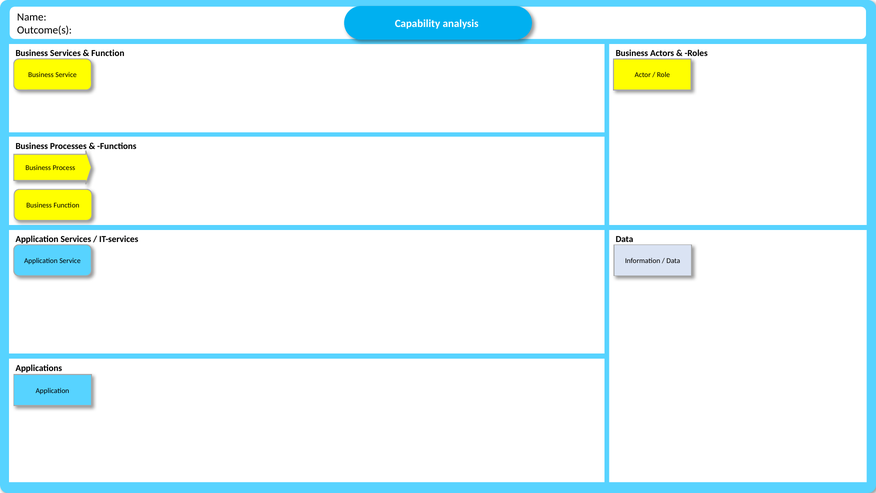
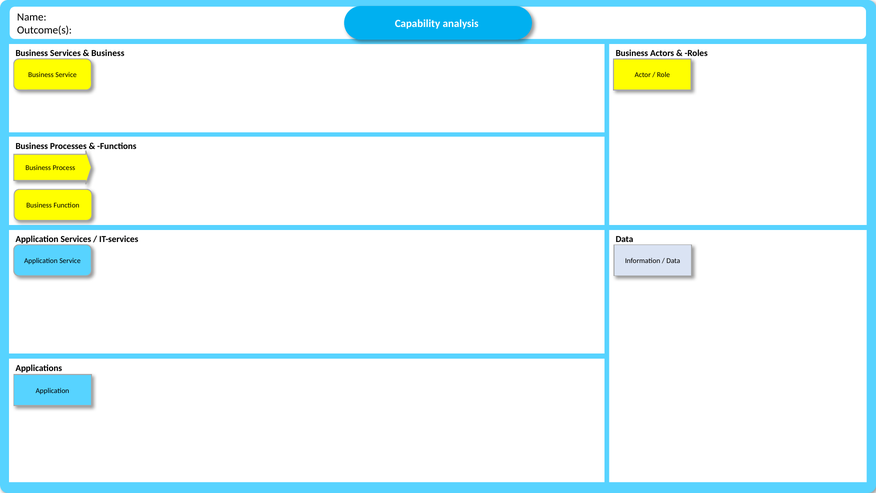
Function: Function -> Business (108, 53)
